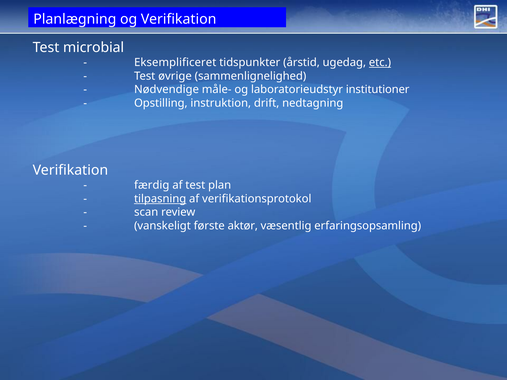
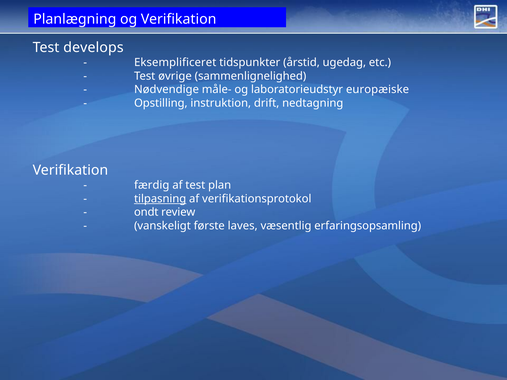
microbial: microbial -> develops (93, 48)
etc underline: present -> none (380, 63)
institutioner: institutioner -> europæiske (378, 90)
scan: scan -> ondt (146, 212)
aktør: aktør -> laves (243, 226)
